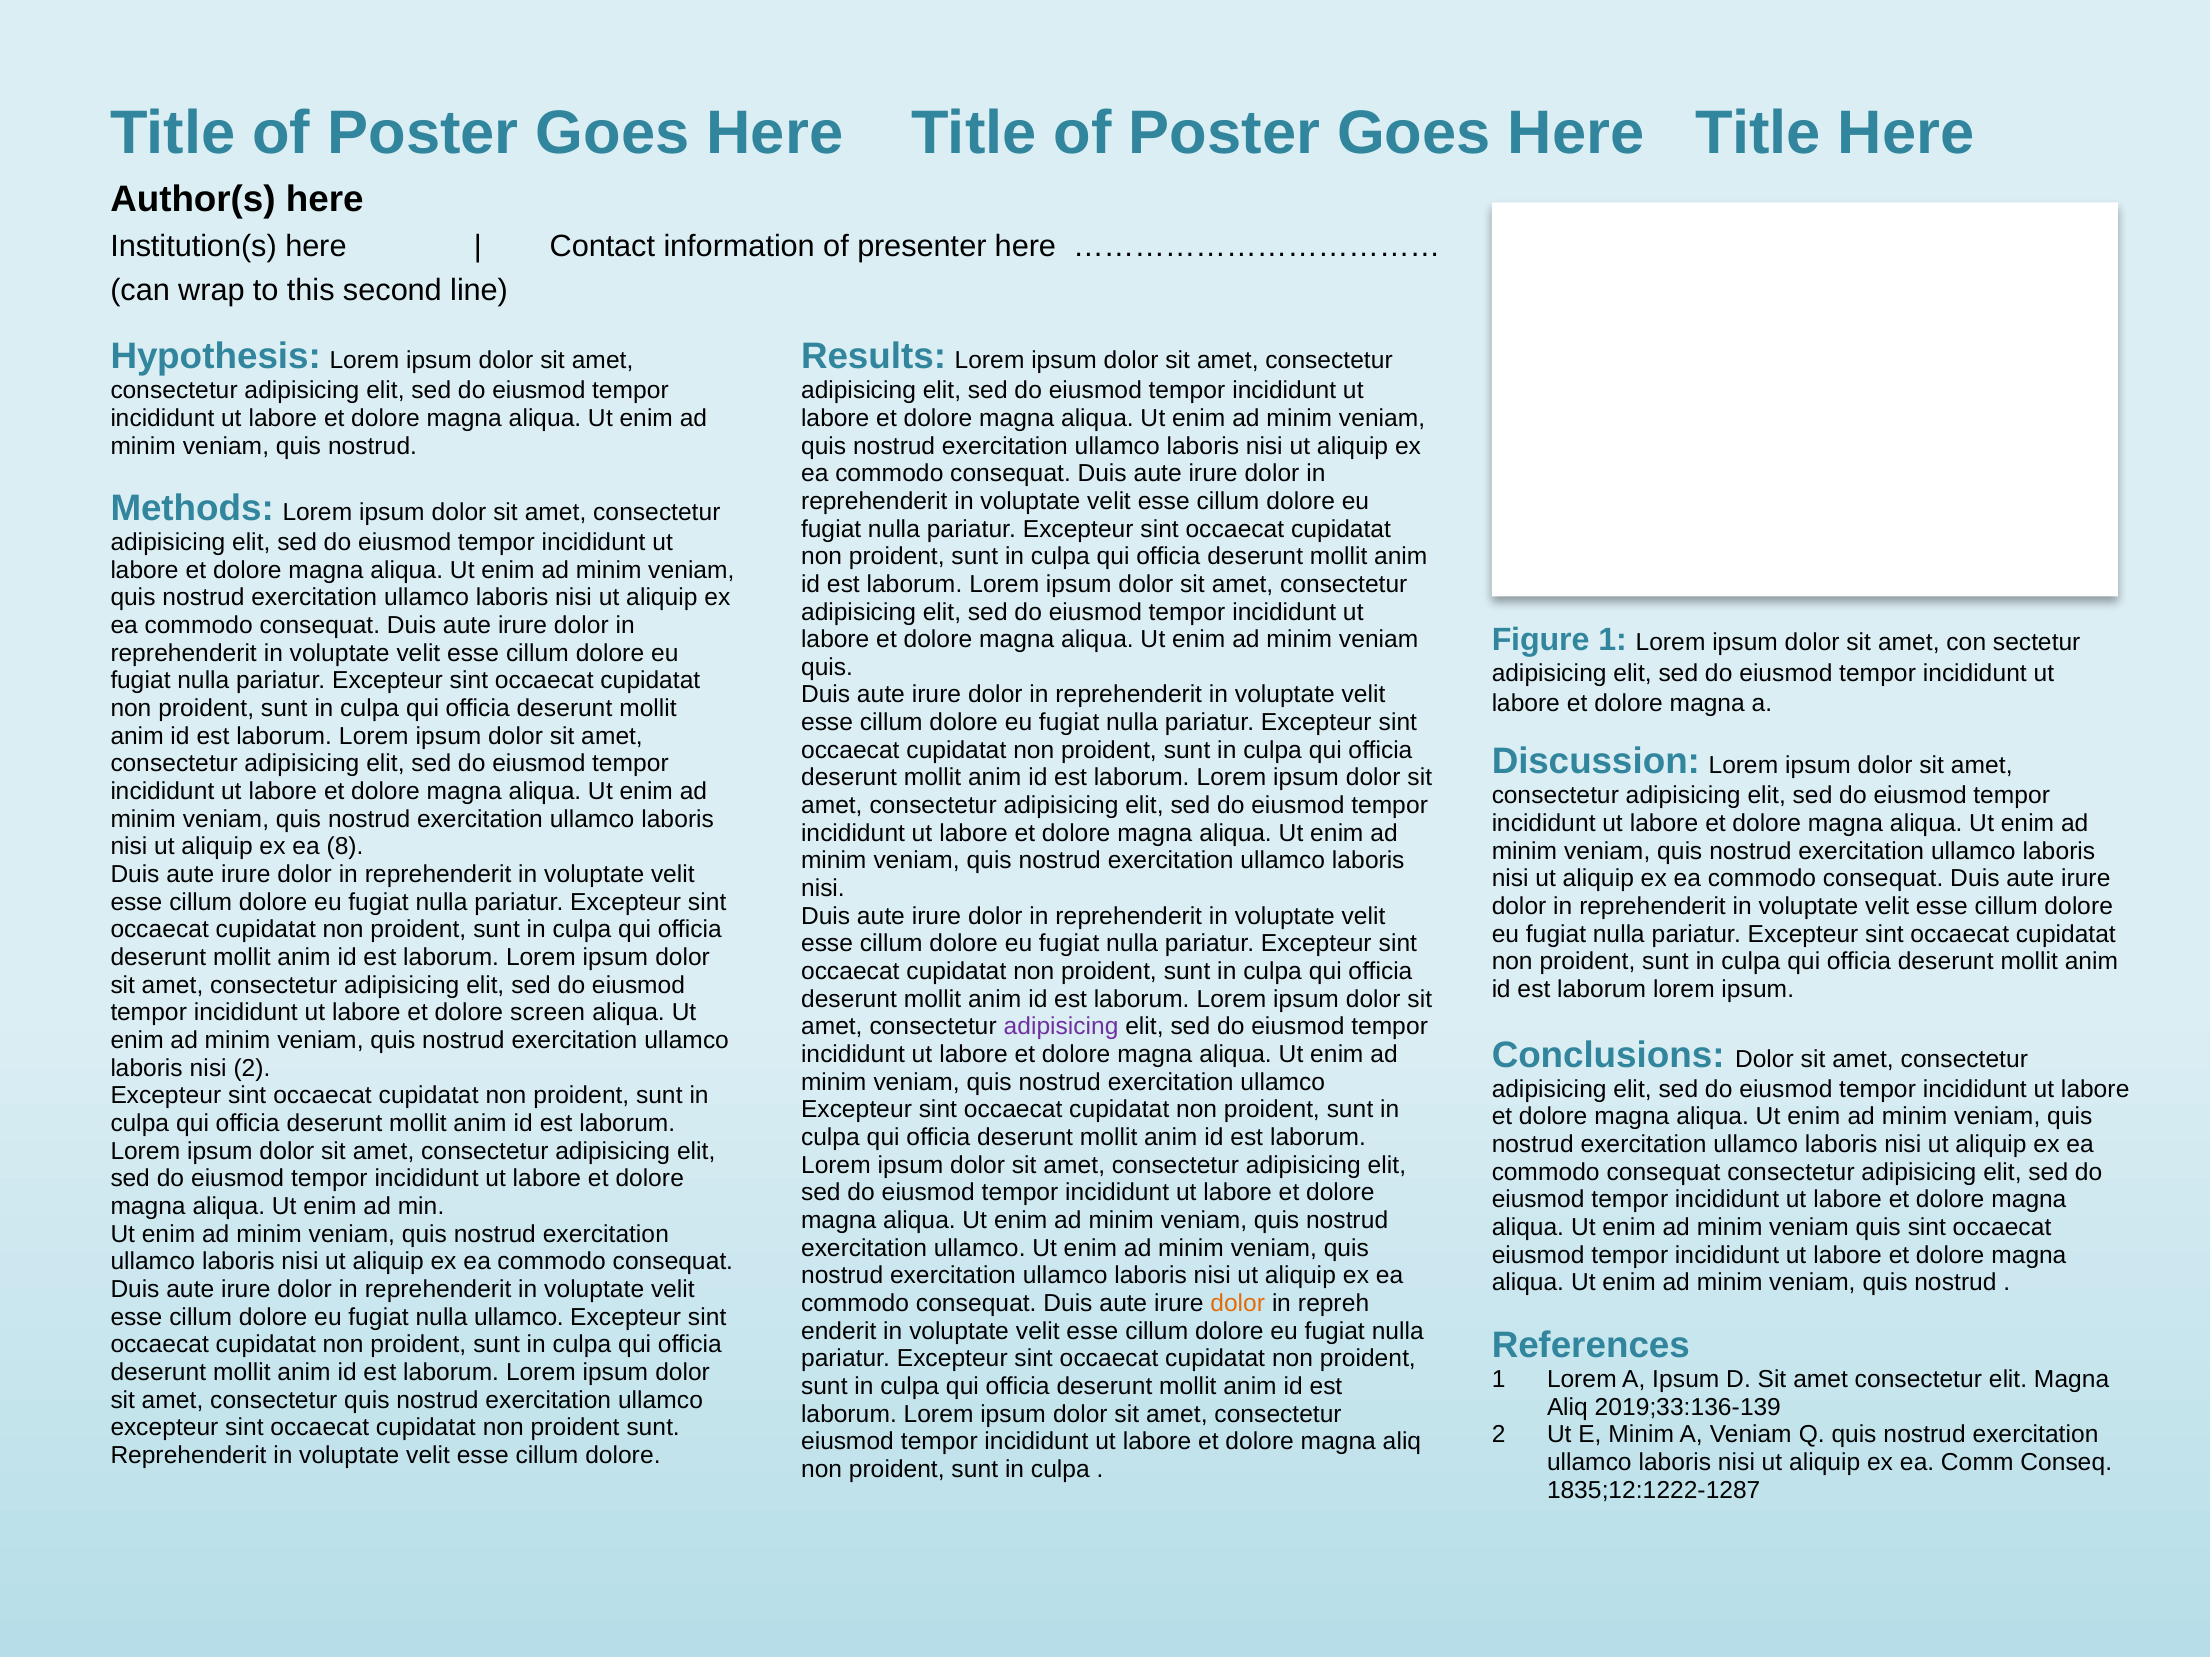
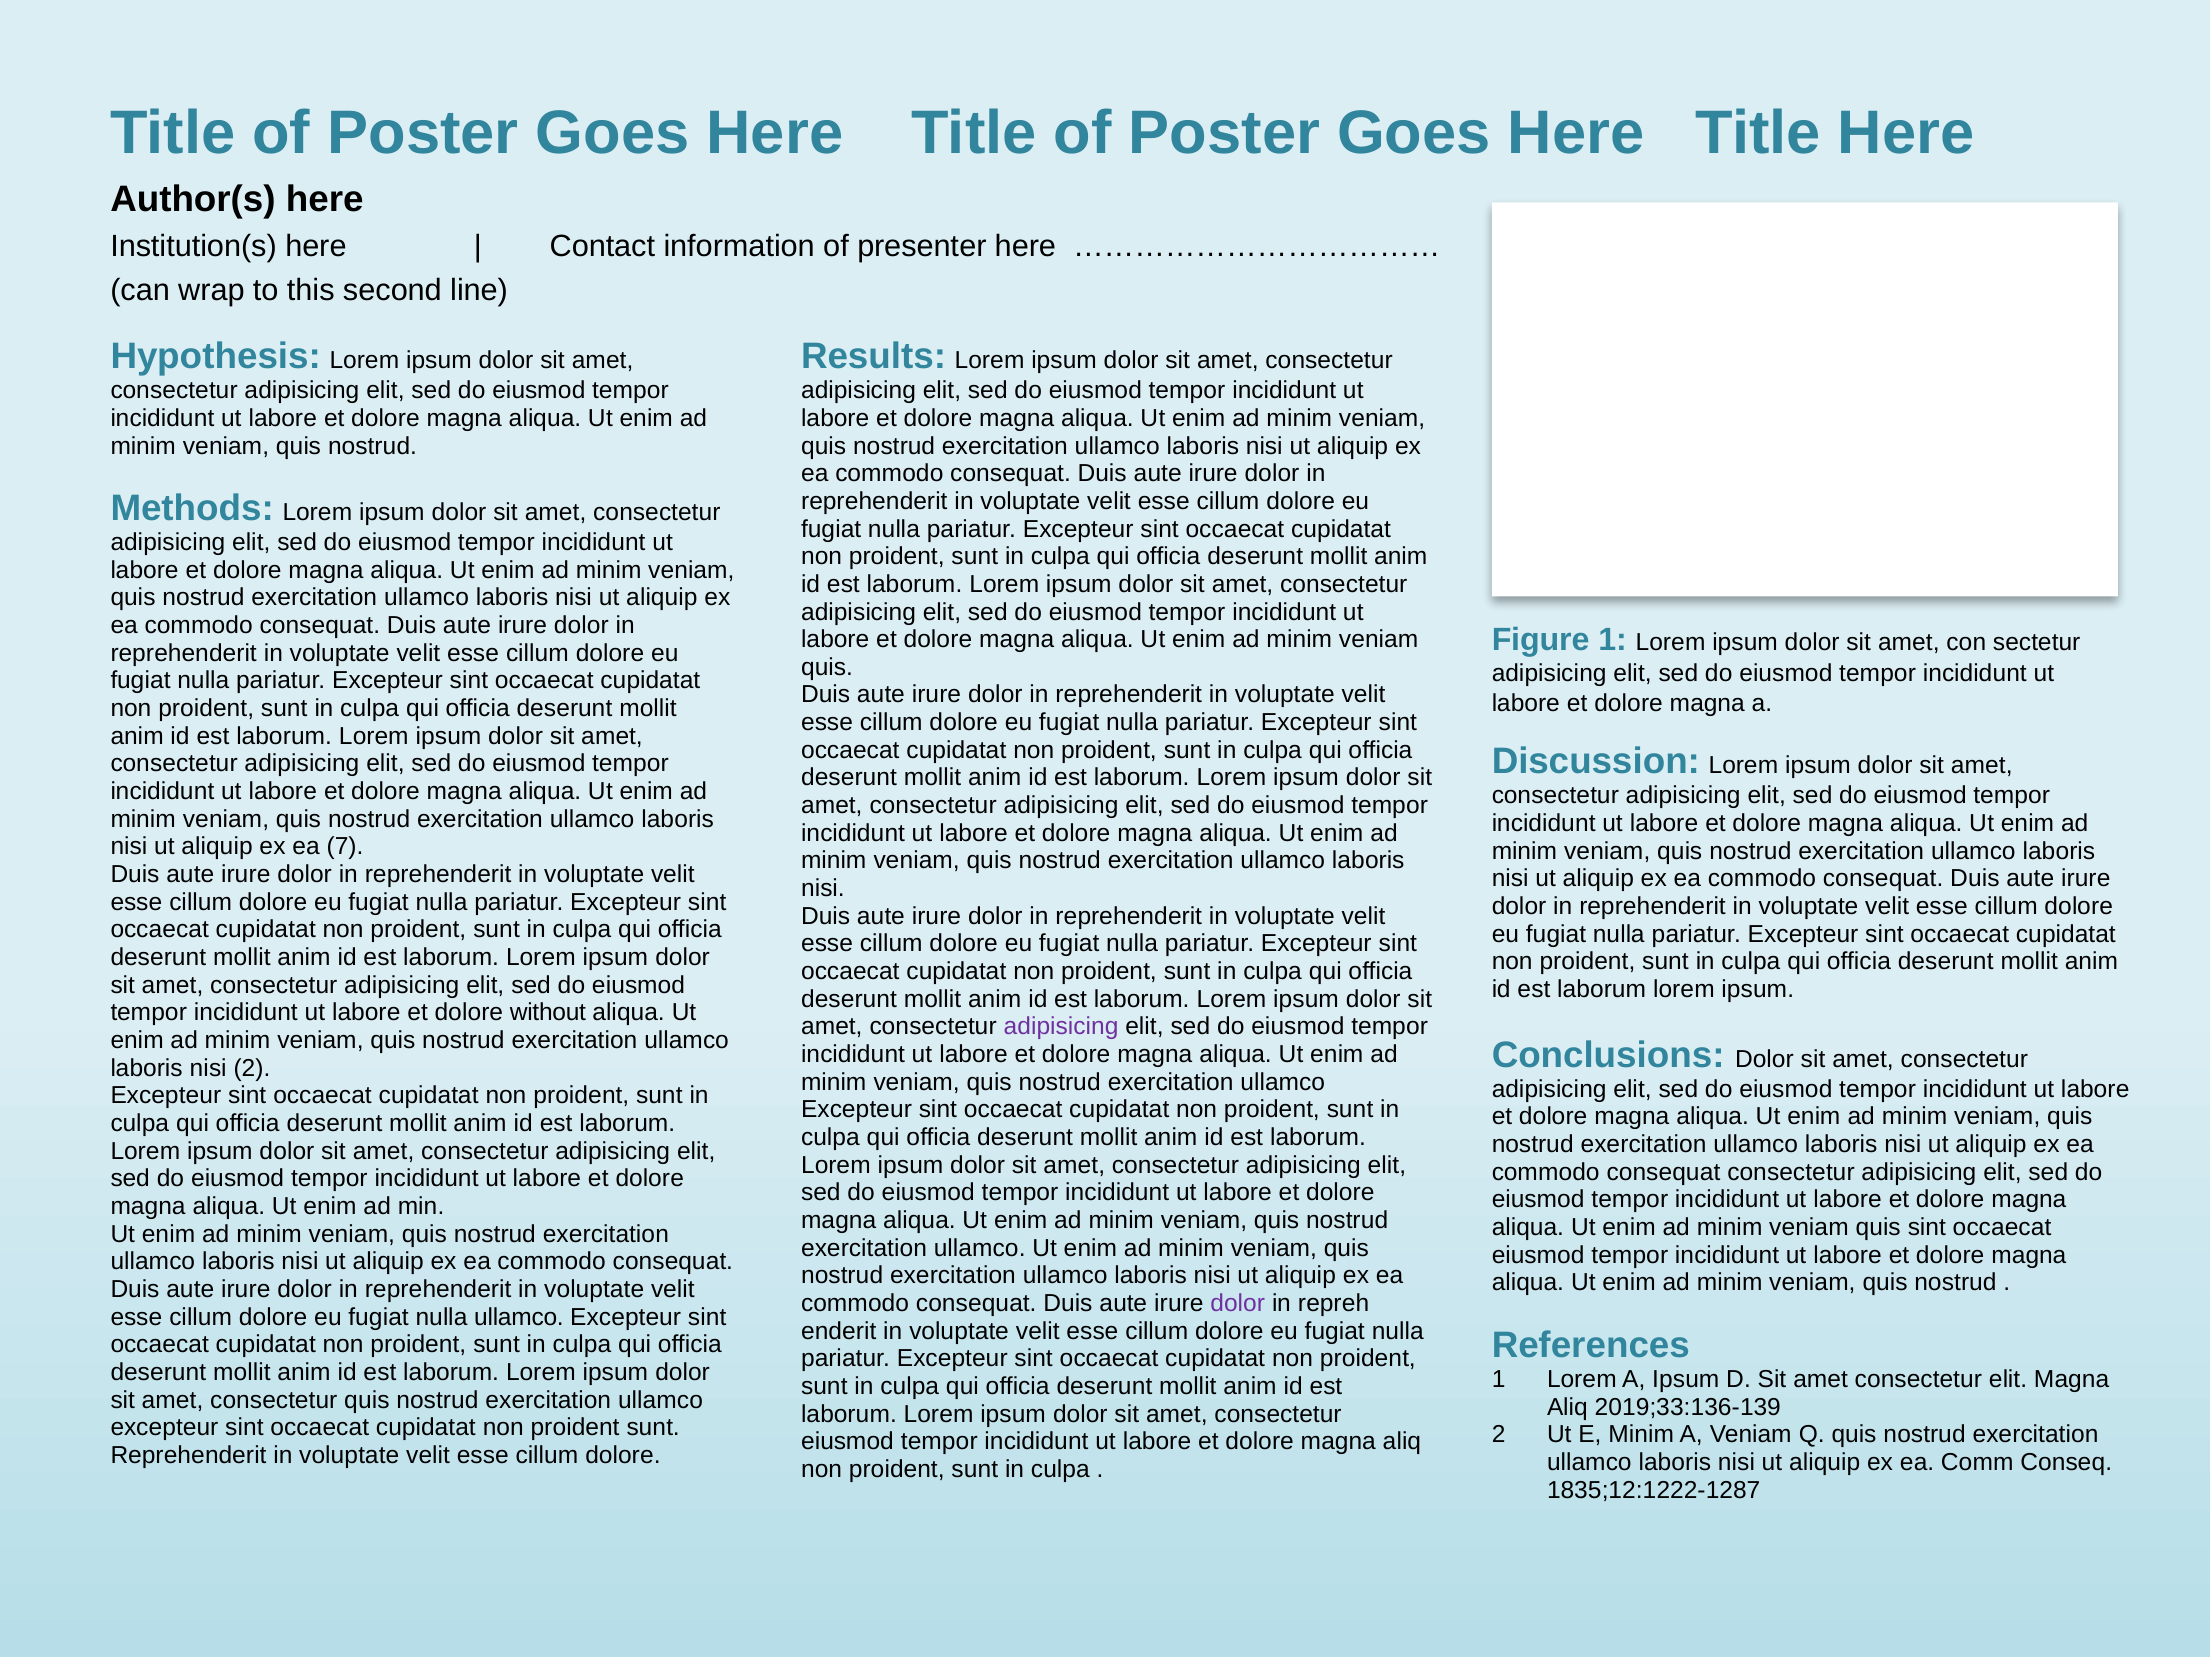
8: 8 -> 7 (345, 847)
screen: screen -> without (548, 1013)
dolor colour: orange -> purple (1238, 1304)
